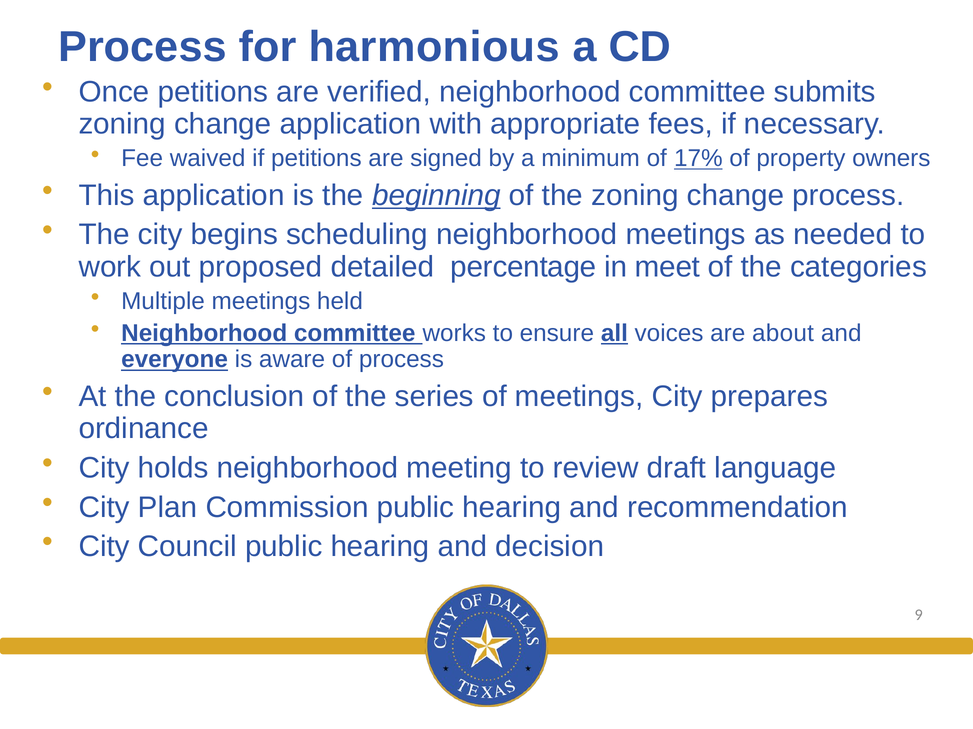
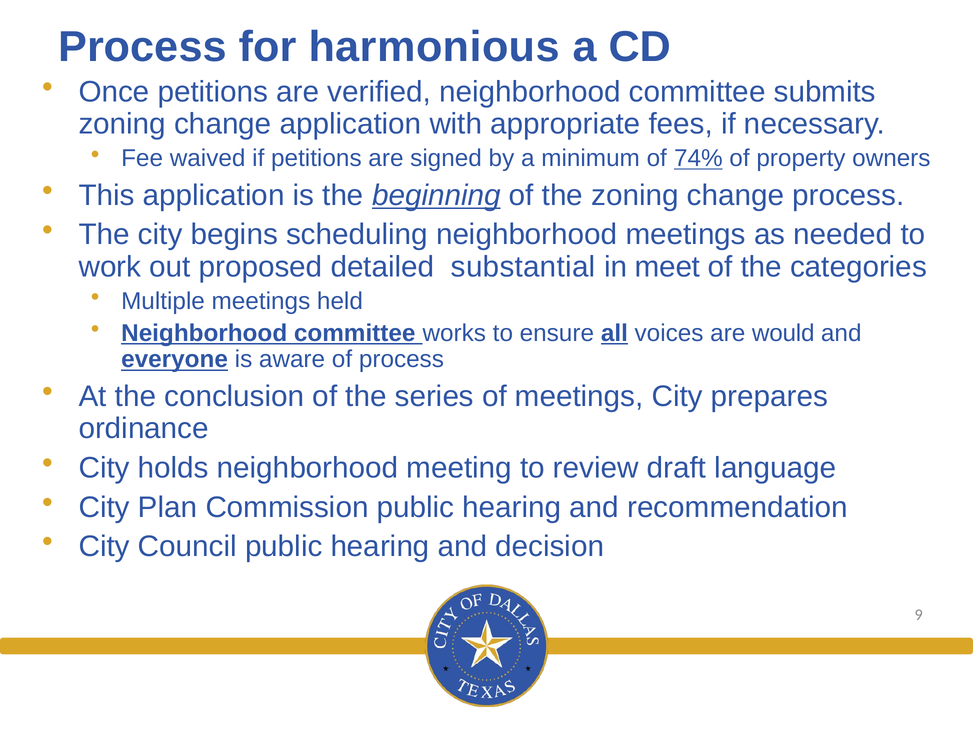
17%: 17% -> 74% (698, 158)
percentage: percentage -> substantial (523, 267)
about: about -> would (783, 333)
